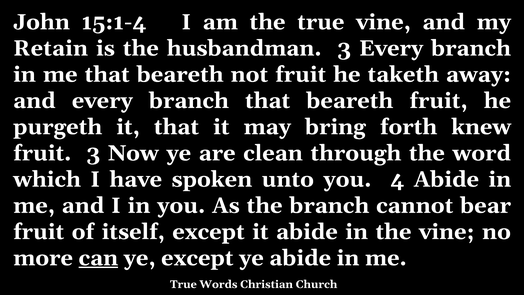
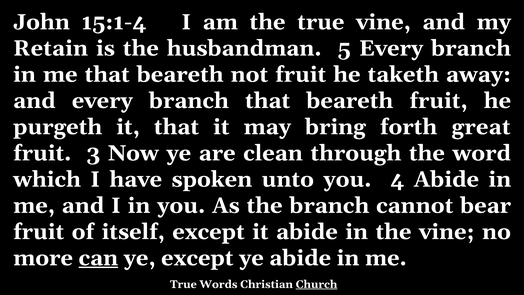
husbandman 3: 3 -> 5 (344, 48)
knew: knew -> great (481, 127)
Church underline: none -> present (317, 284)
